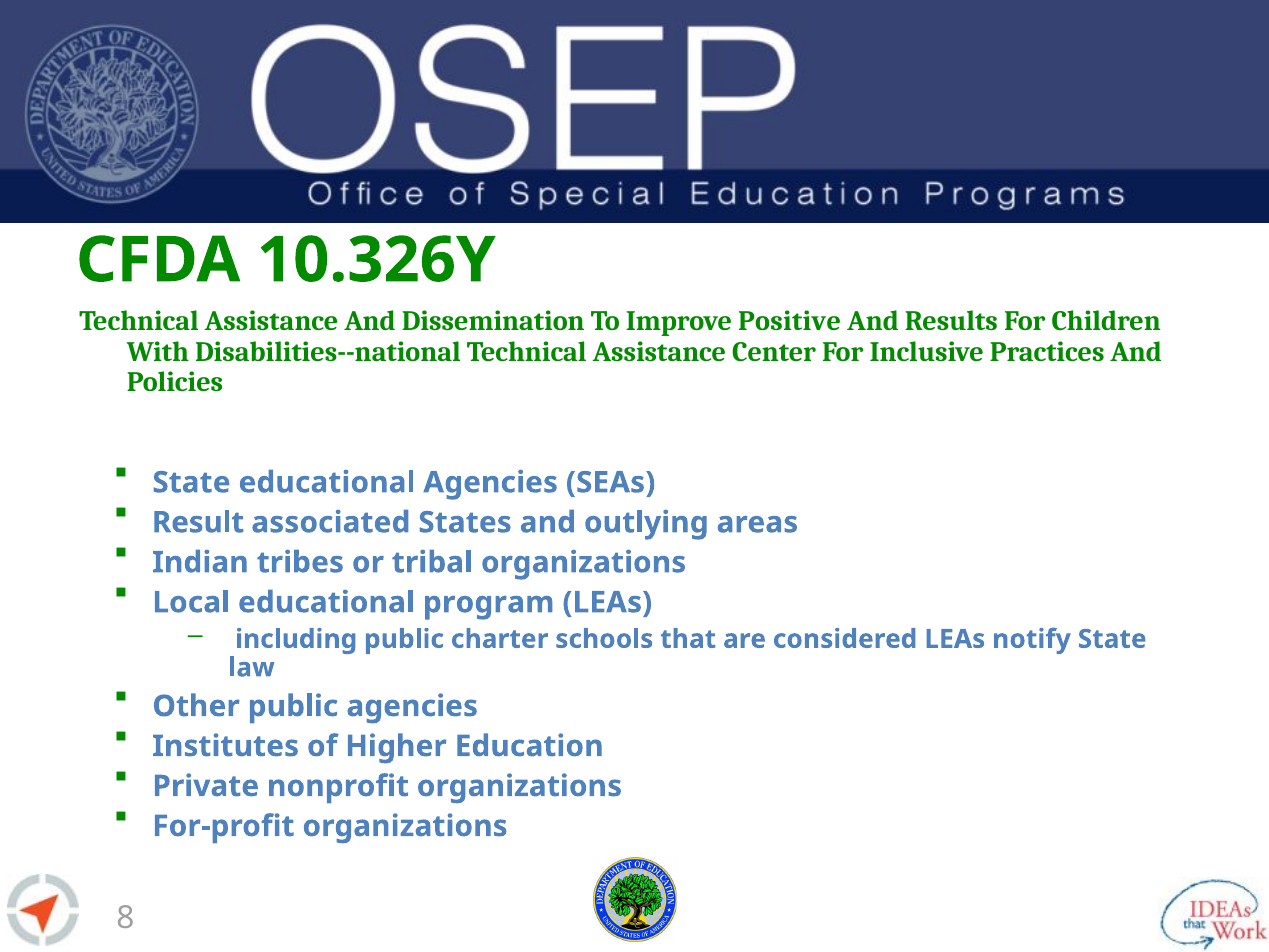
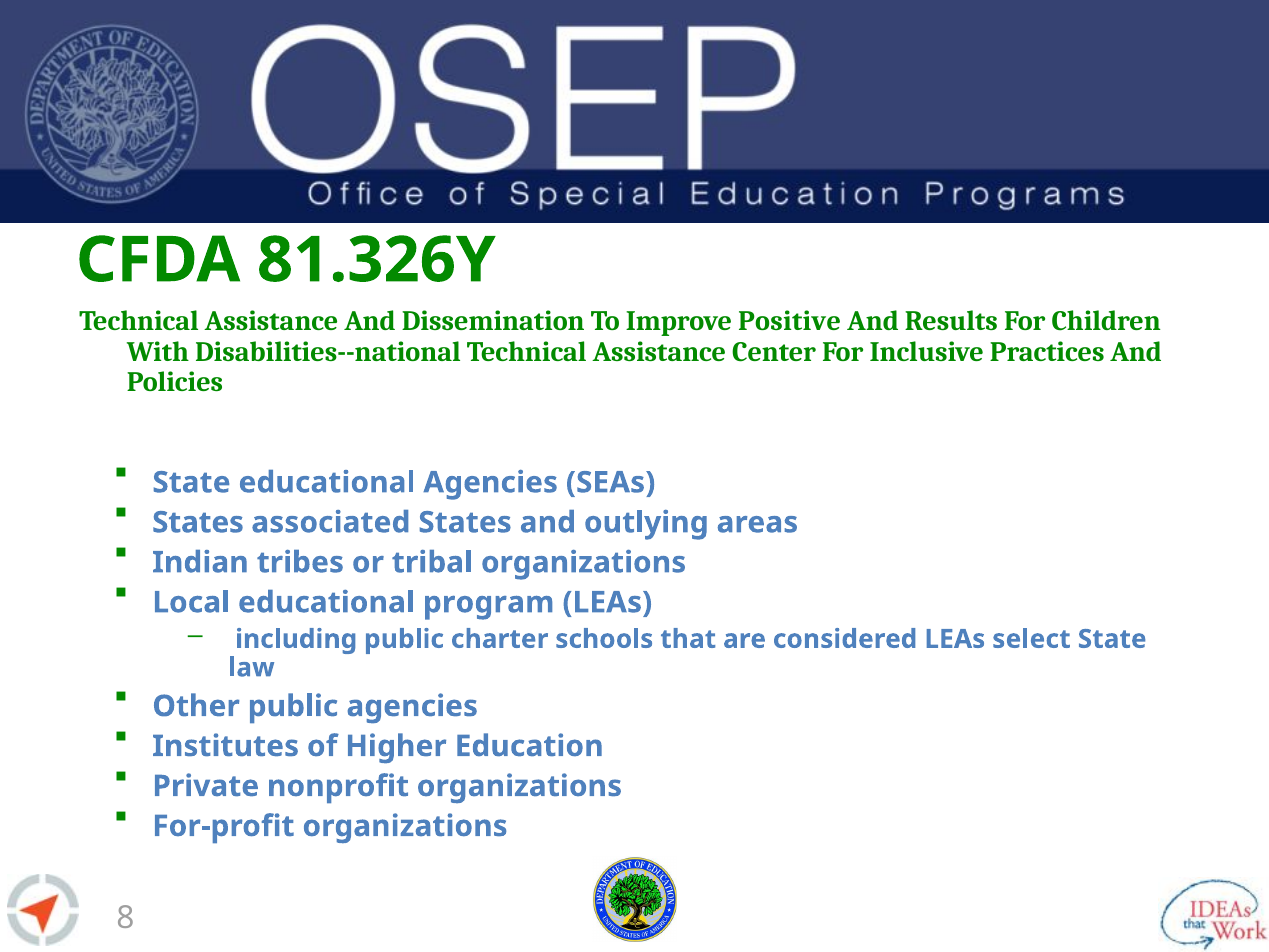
10.326Y: 10.326Y -> 81.326Y (376, 260)
Result: Result -> States (198, 522)
notify: notify -> select (1031, 639)
